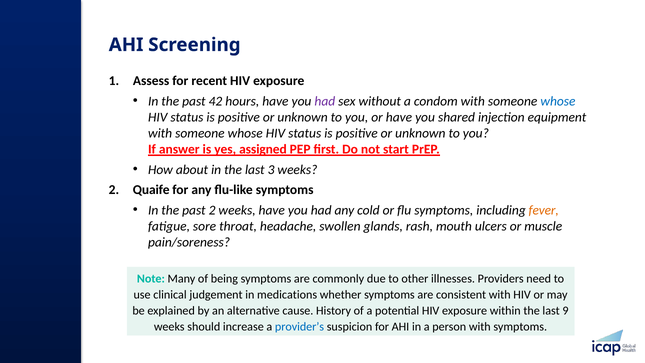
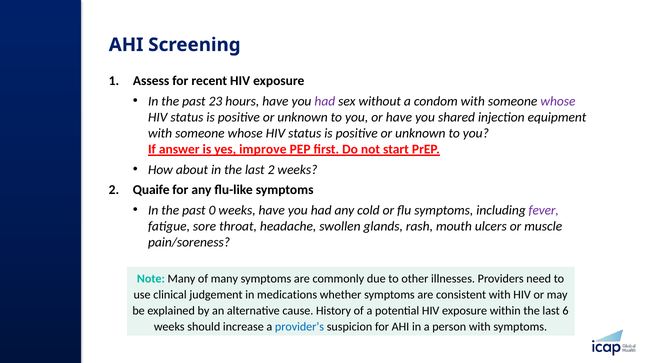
42: 42 -> 23 (215, 101)
whose colour: blue -> purple (558, 101)
assigned: assigned -> improve (263, 149)
last 3: 3 -> 2 (271, 170)
past 2: 2 -> 0 (212, 210)
fever colour: orange -> purple (544, 210)
of being: being -> many (224, 279)
9: 9 -> 6 (566, 311)
